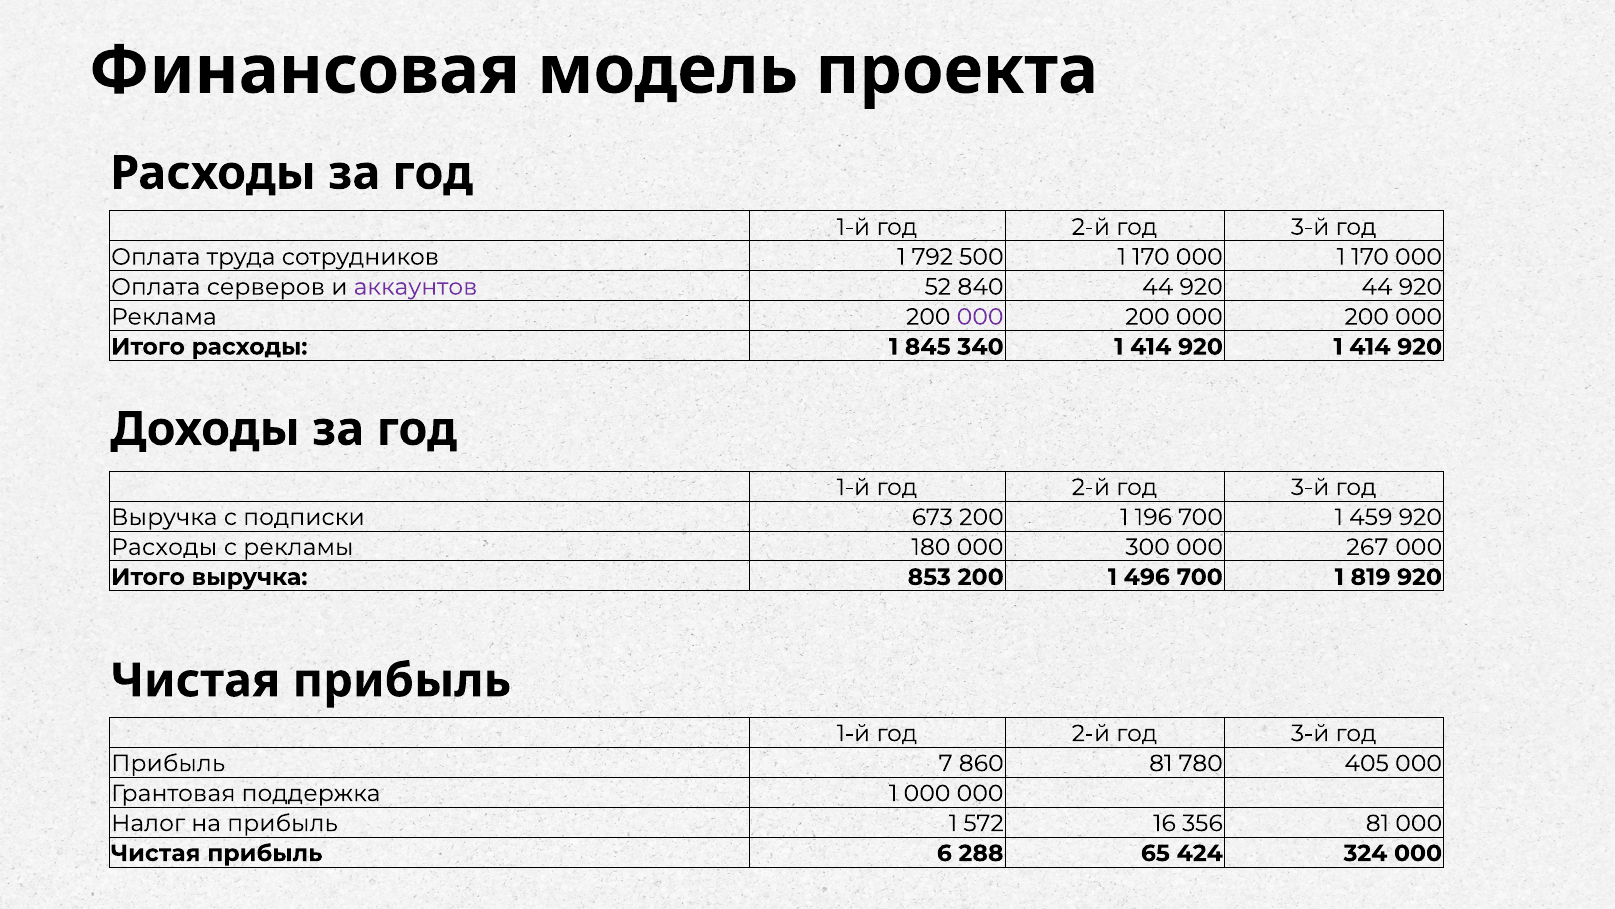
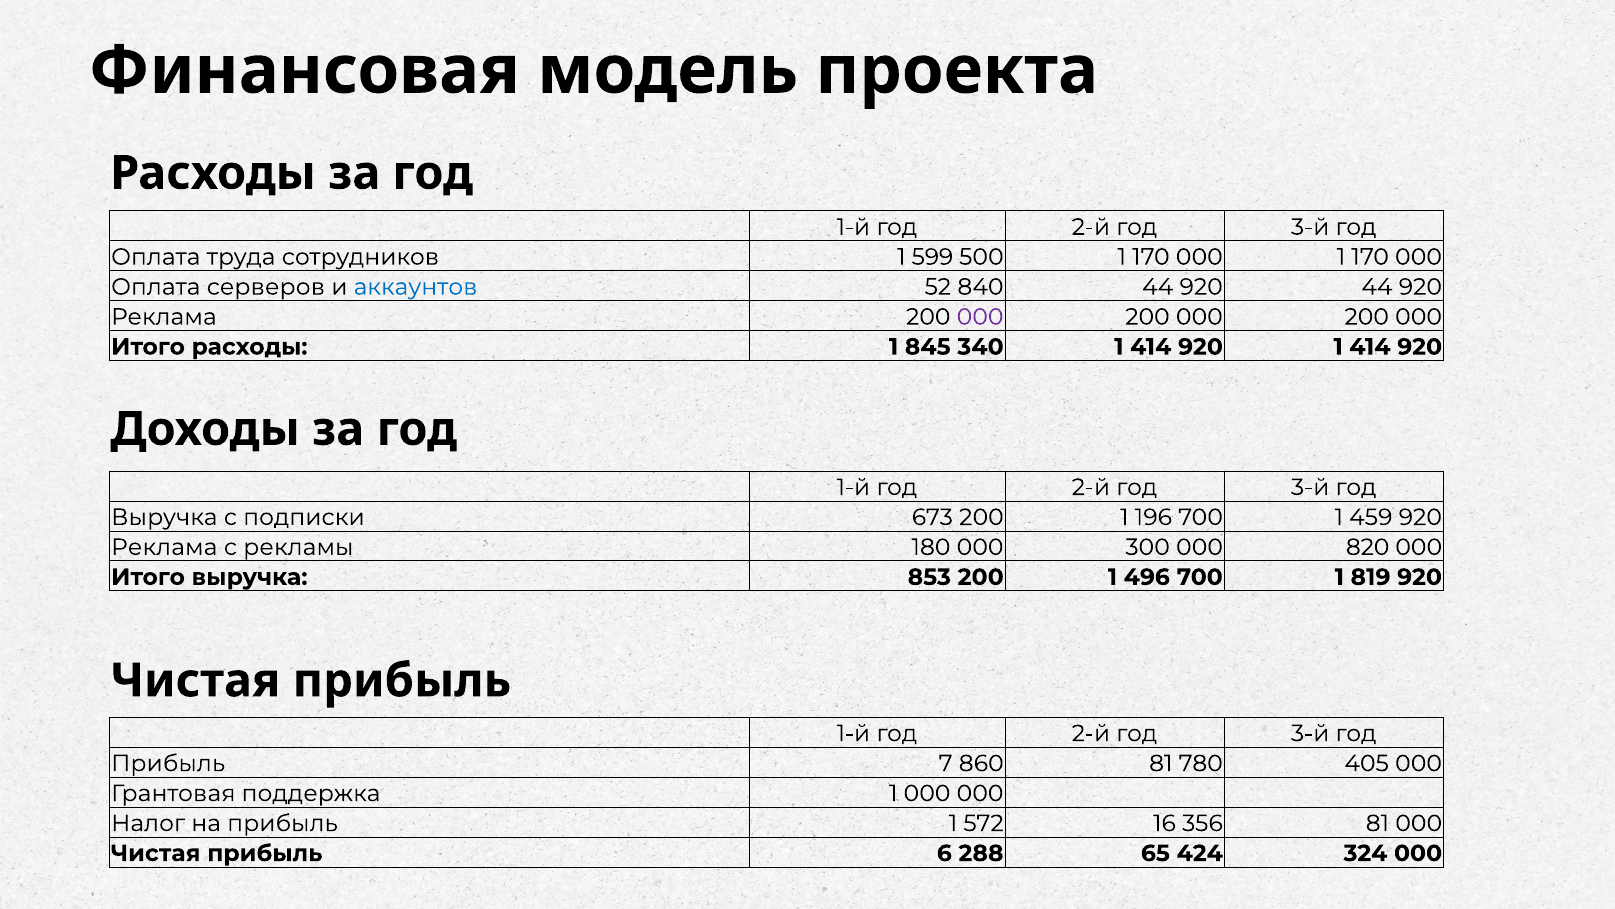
792: 792 -> 599 (932, 257)
аккаунтов colour: purple -> blue (416, 287)
Расходы: Расходы -> Реклама (164, 547)
267: 267 -> 820 (1368, 547)
